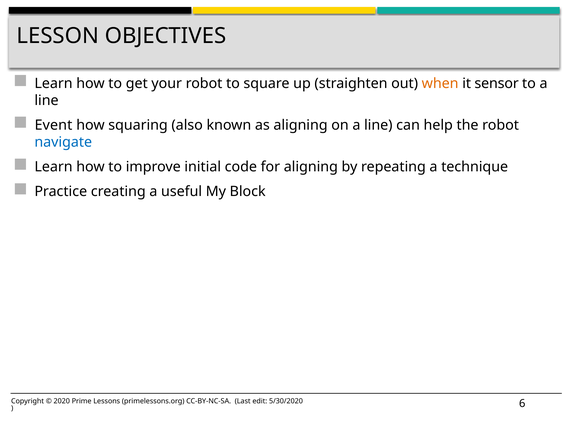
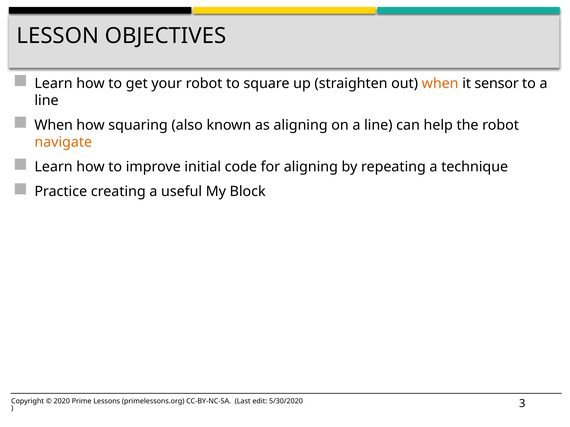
Event: Event -> When (54, 125)
navigate colour: blue -> orange (63, 142)
6: 6 -> 3 (522, 404)
